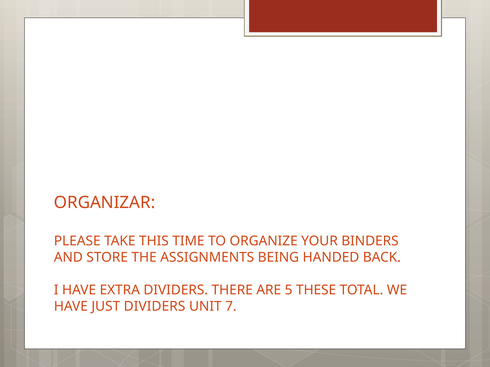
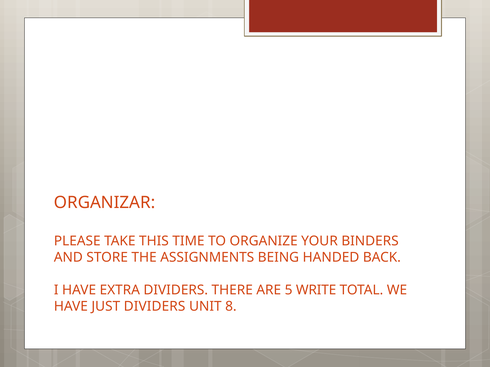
THESE: THESE -> WRITE (316, 291)
7: 7 -> 8 (231, 307)
